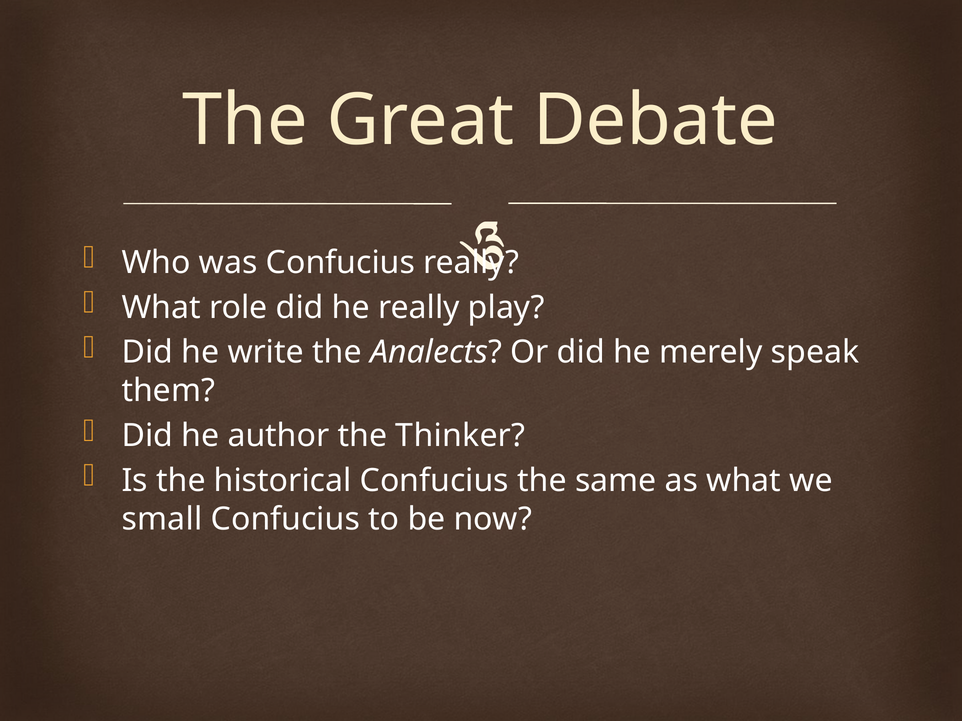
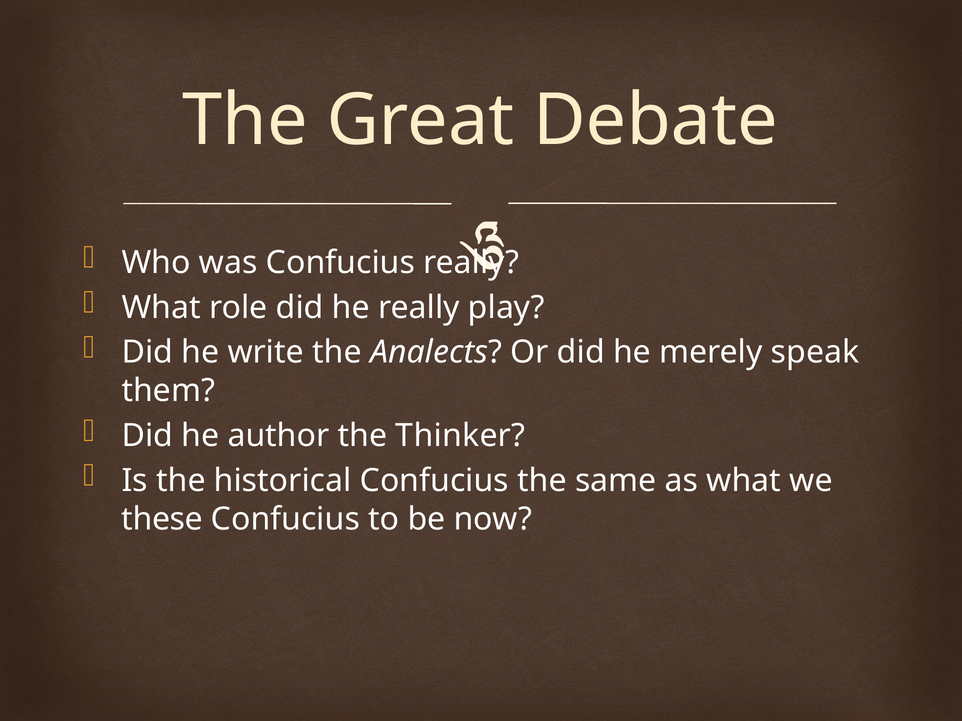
small: small -> these (162, 519)
